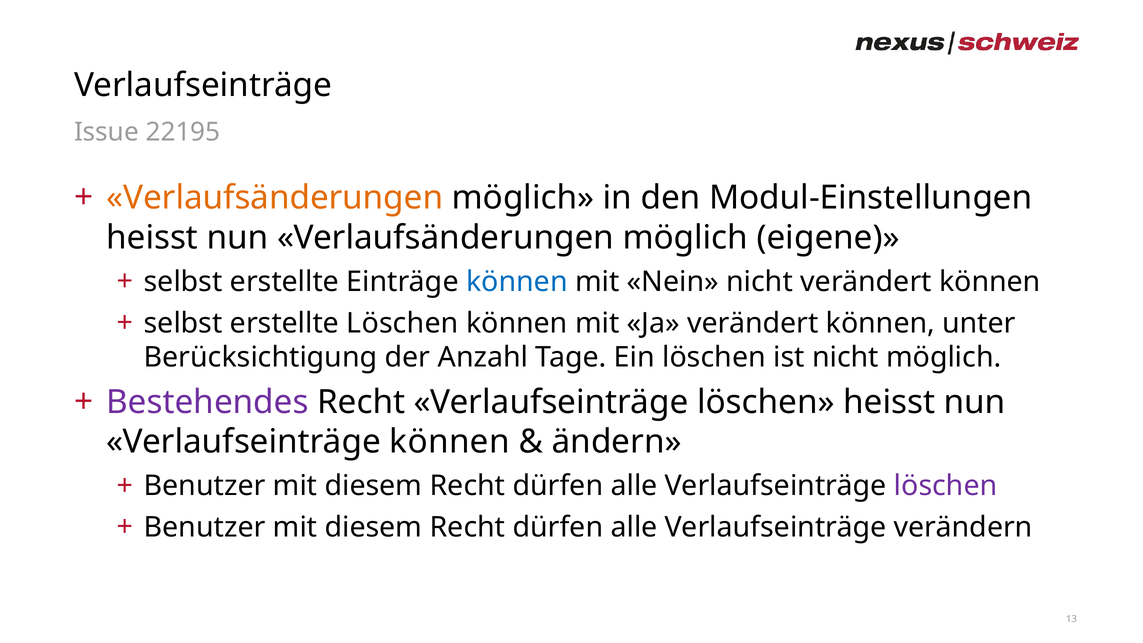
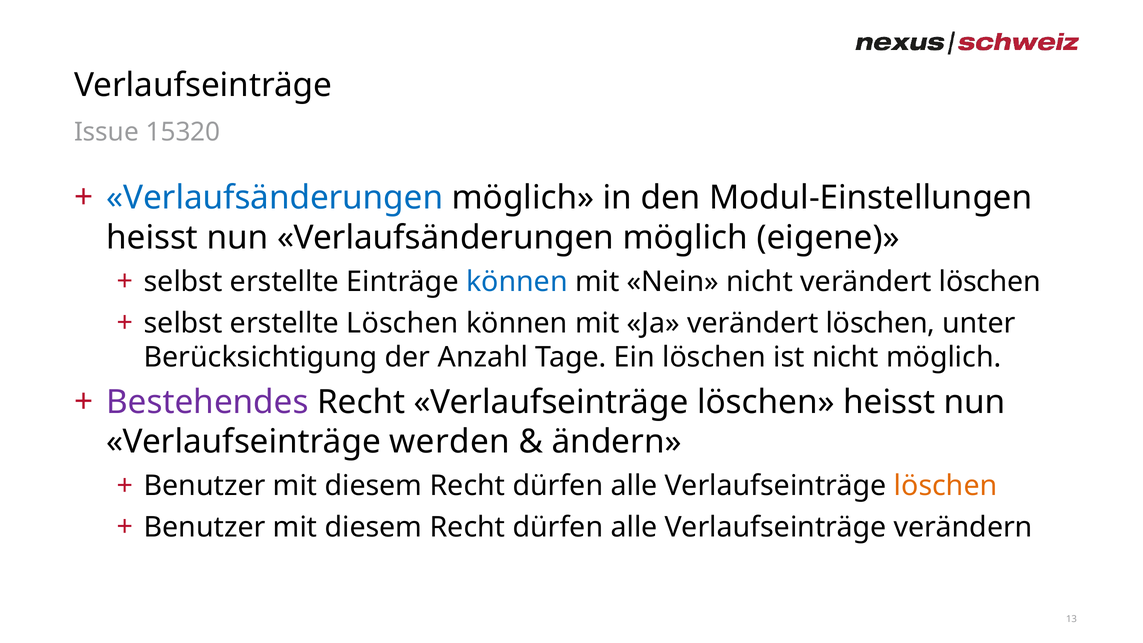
22195: 22195 -> 15320 (183, 132)
Verlaufsänderungen colour: orange -> blue (275, 198)
nicht verändert können: können -> löschen (990, 282)
Ja verändert können: können -> löschen (881, 323)
Verlaufseinträge können: können -> werden (450, 442)
löschen colour: purple -> orange (946, 486)
